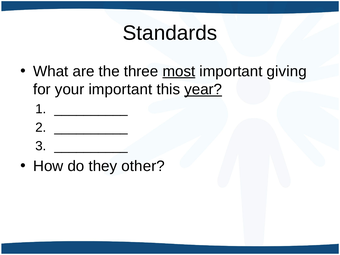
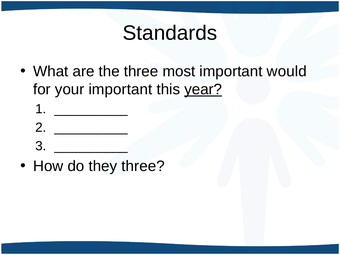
most underline: present -> none (179, 71)
giving: giving -> would (287, 71)
they other: other -> three (143, 166)
